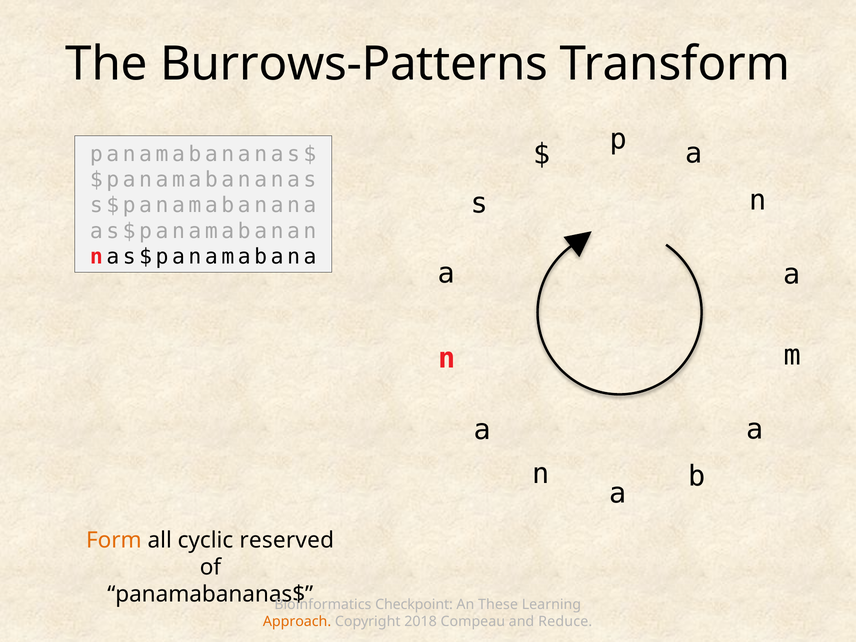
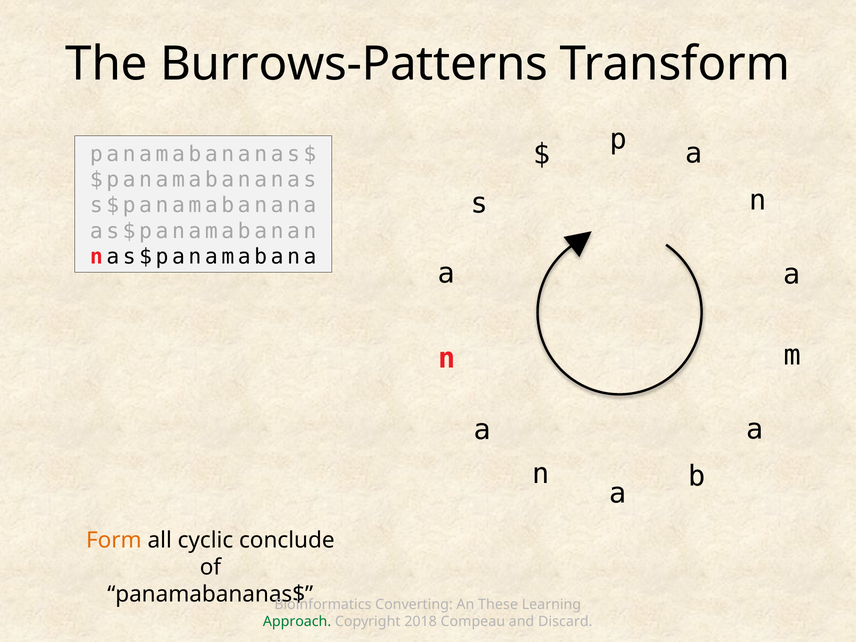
reserved: reserved -> conclude (287, 540)
Checkpoint: Checkpoint -> Converting (414, 605)
Approach colour: orange -> green (297, 622)
Reduce: Reduce -> Discard (565, 622)
